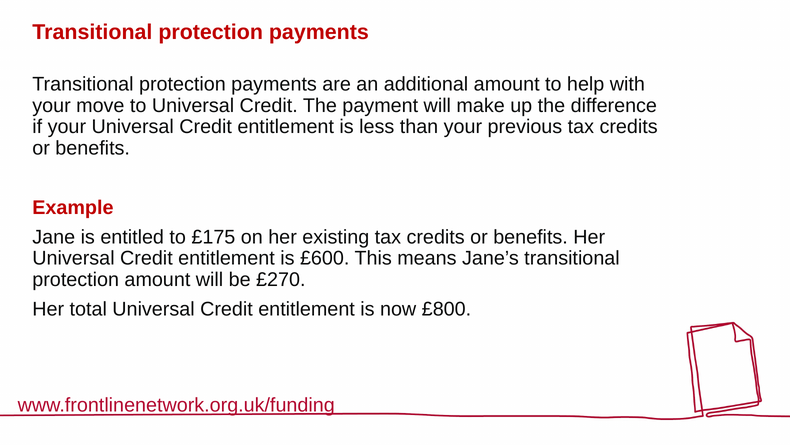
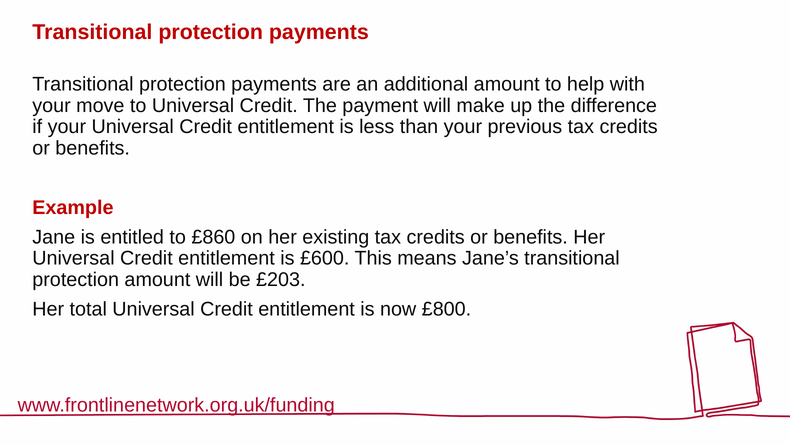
£175: £175 -> £860 (213, 237)
£270: £270 -> £203 (281, 279)
